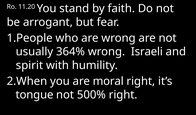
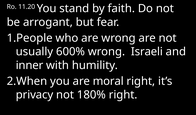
364%: 364% -> 600% (71, 52)
spirit: spirit -> inner (30, 65)
tongue: tongue -> privacy (35, 95)
500%: 500% -> 180% (91, 95)
